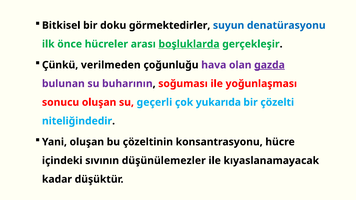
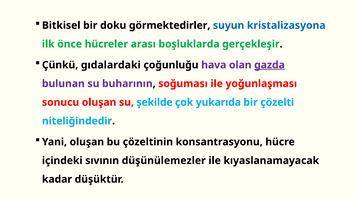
denatürasyonu: denatürasyonu -> kristalizasyona (286, 25)
boşluklarda underline: present -> none (189, 44)
verilmeden: verilmeden -> gıdalardaki (111, 65)
geçerli: geçerli -> şekilde (155, 102)
